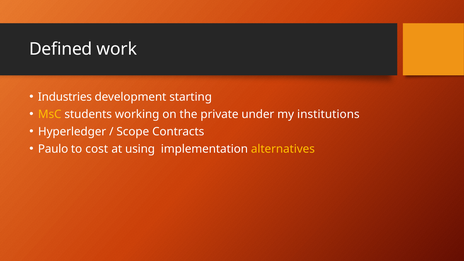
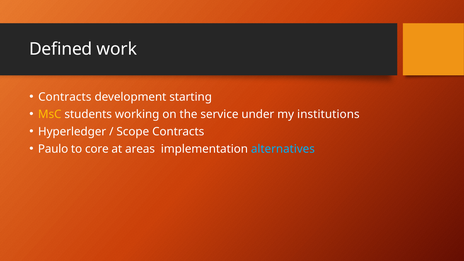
Industries: Industries -> Contracts (65, 97)
private: private -> service (219, 114)
cost: cost -> core (97, 149)
using: using -> areas (140, 149)
alternatives colour: yellow -> light blue (283, 149)
